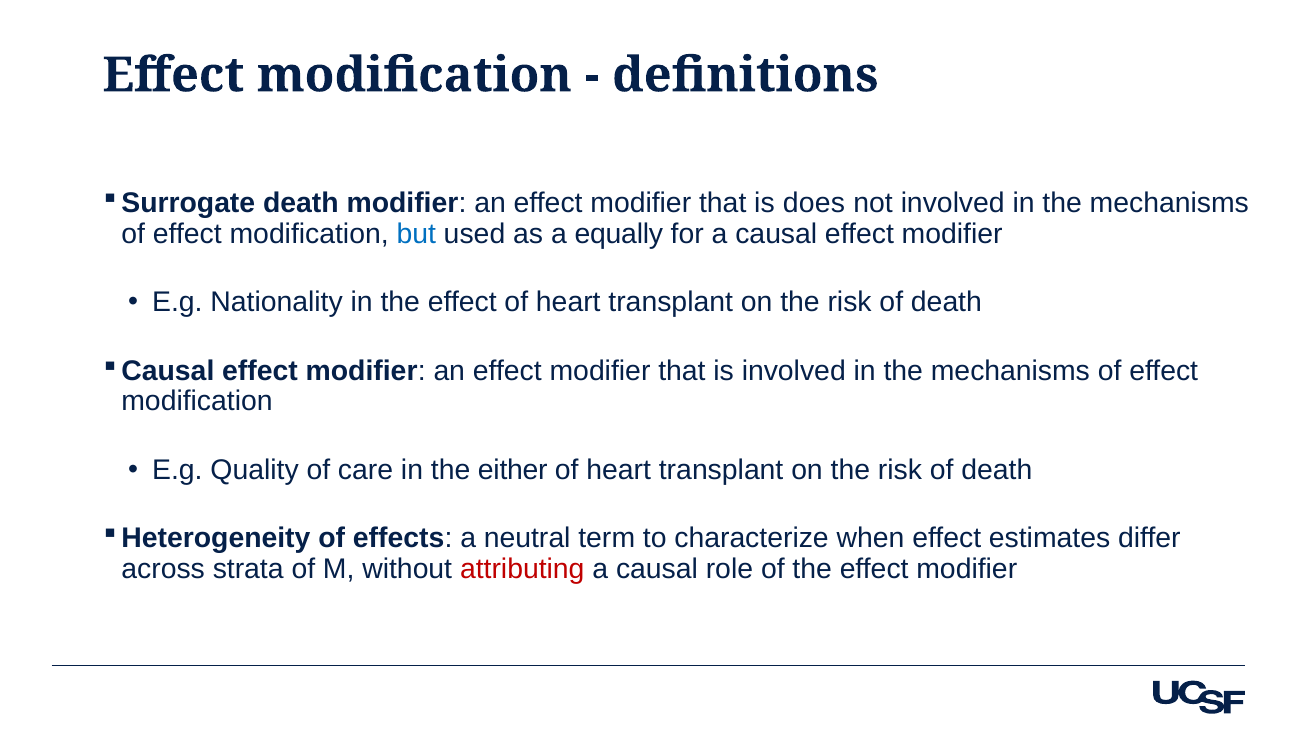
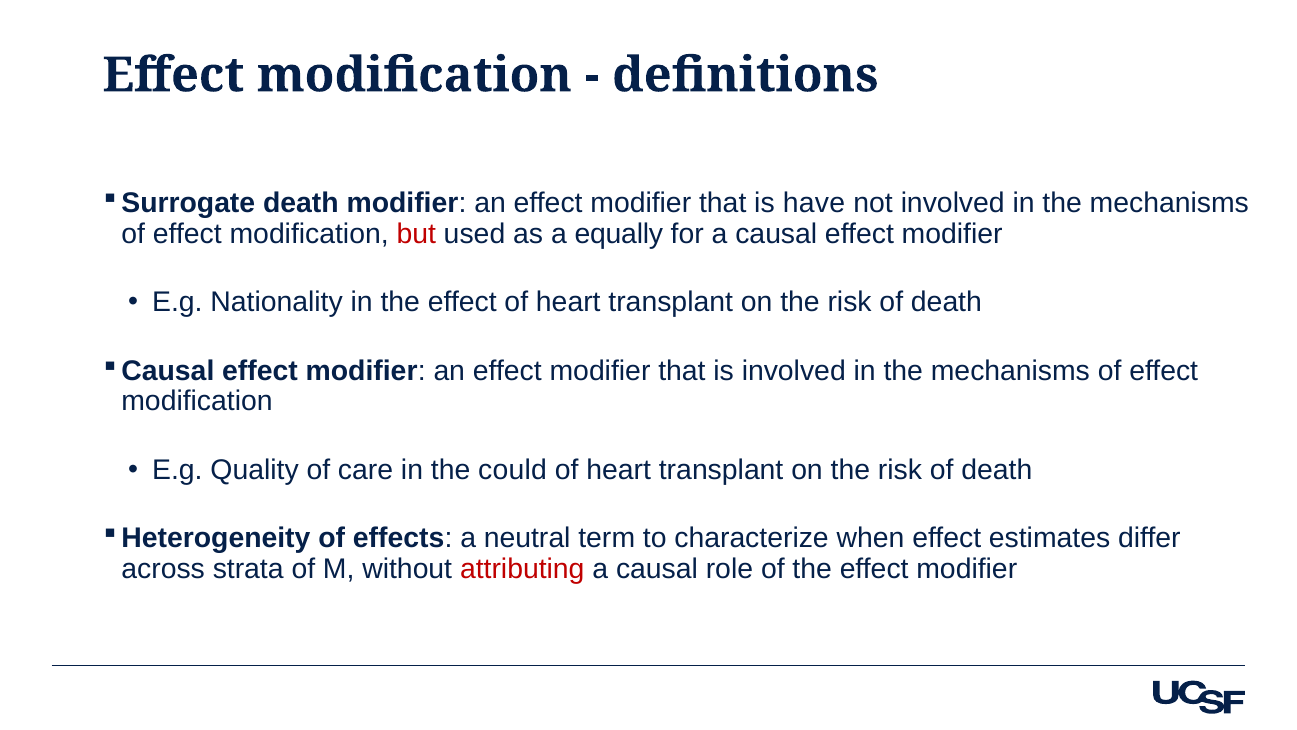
does: does -> have (814, 203)
but colour: blue -> red (416, 234)
either: either -> could (513, 470)
